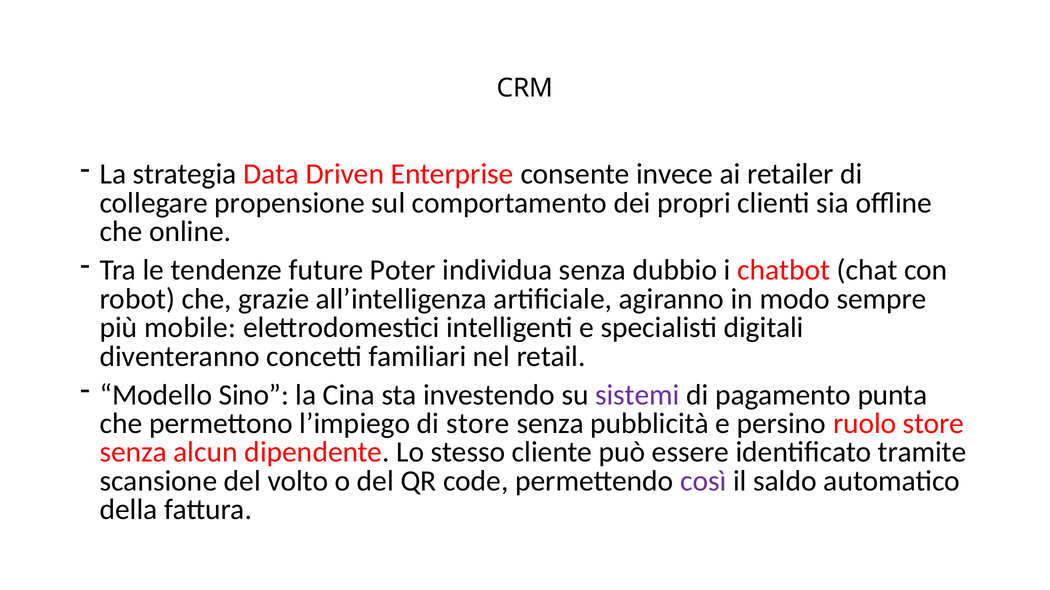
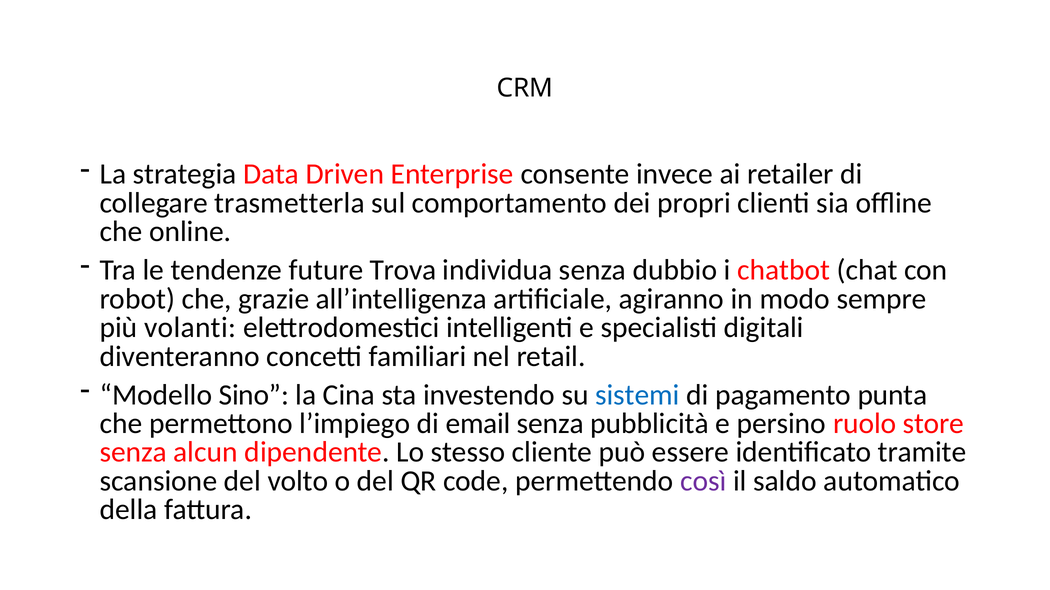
propensione: propensione -> trasmetterla (290, 203)
Poter: Poter -> Trova (403, 270)
mobile: mobile -> volanti (190, 328)
sistemi colour: purple -> blue (637, 395)
di store: store -> email (478, 424)
